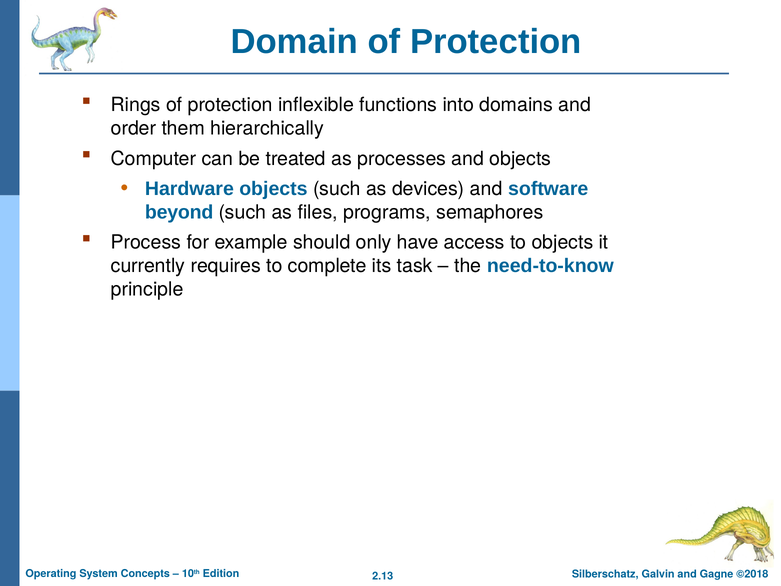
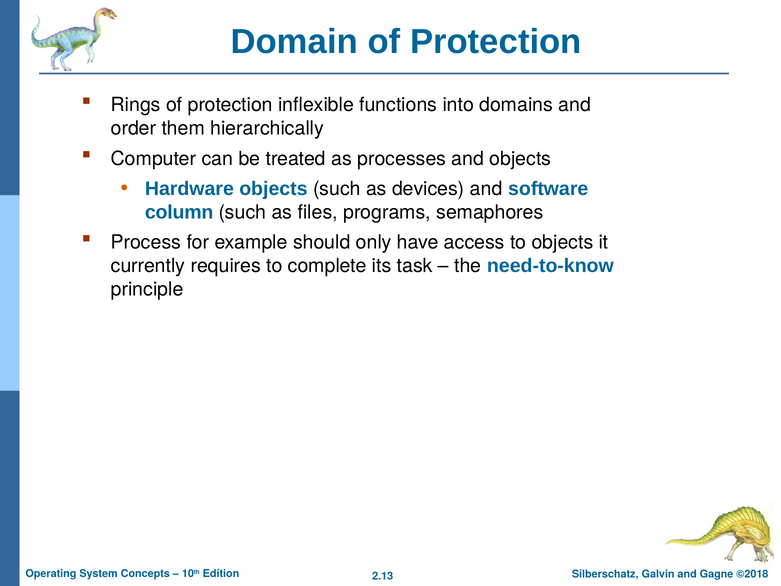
beyond: beyond -> column (179, 212)
